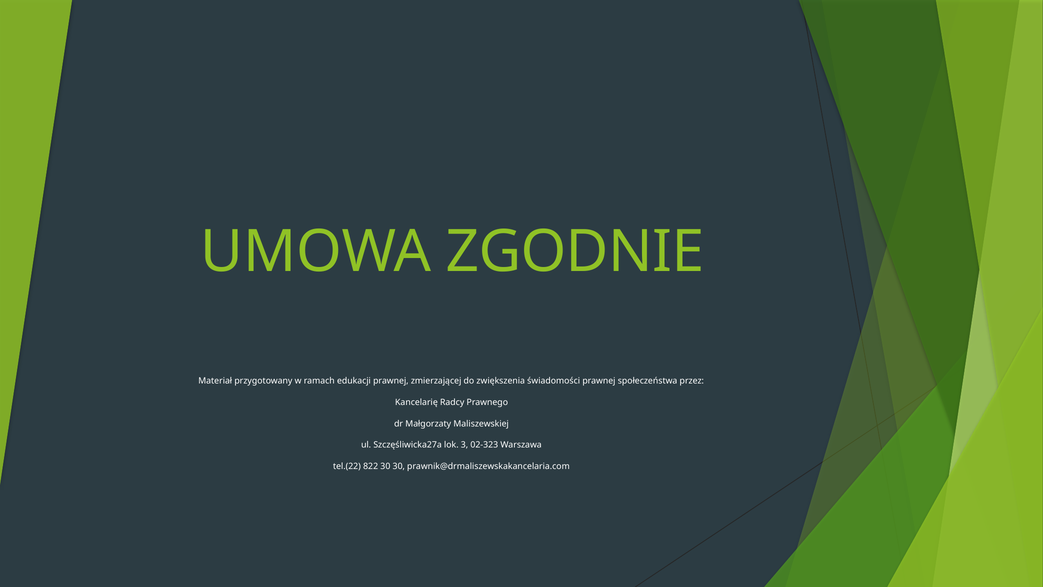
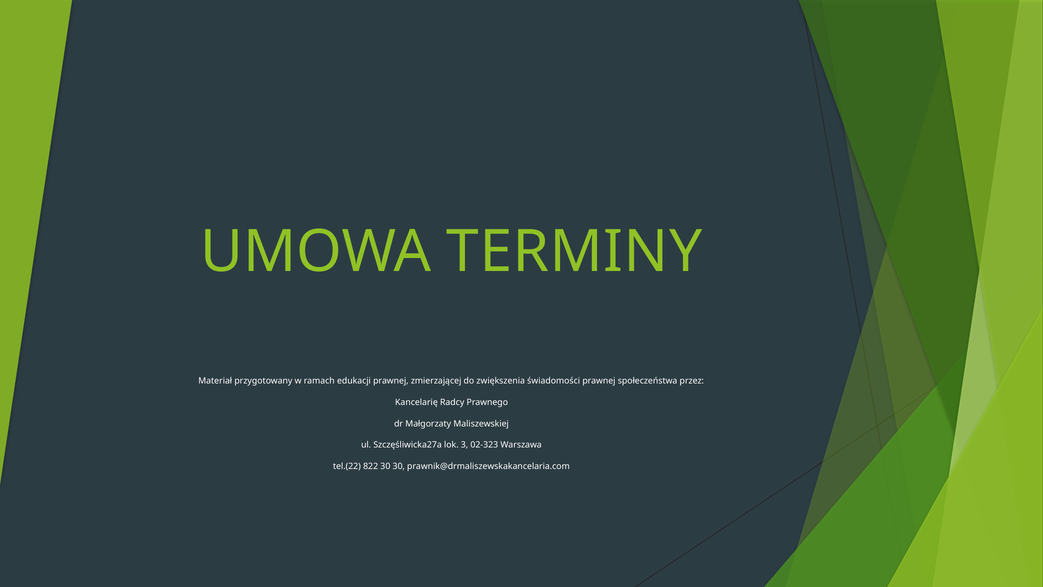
ZGODNIE: ZGODNIE -> TERMINY (574, 252)
